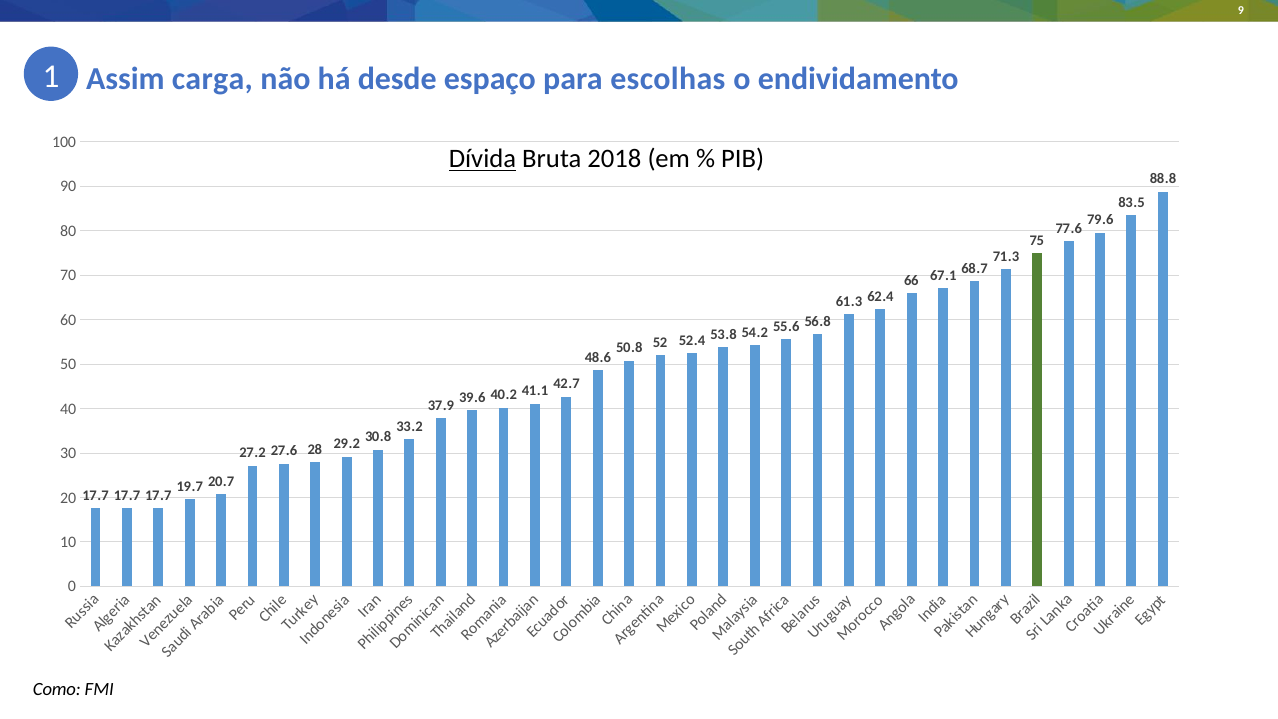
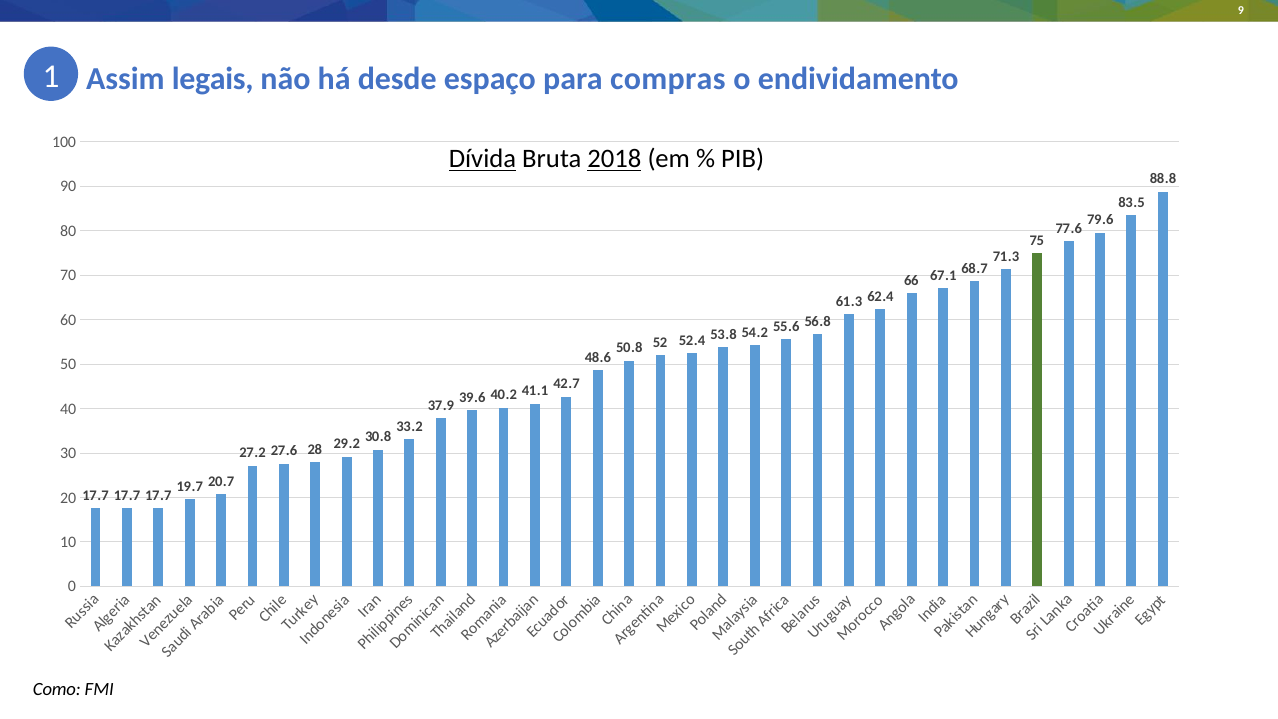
carga: carga -> legais (213, 79)
escolhas: escolhas -> compras (668, 79)
2018 underline: none -> present (614, 159)
